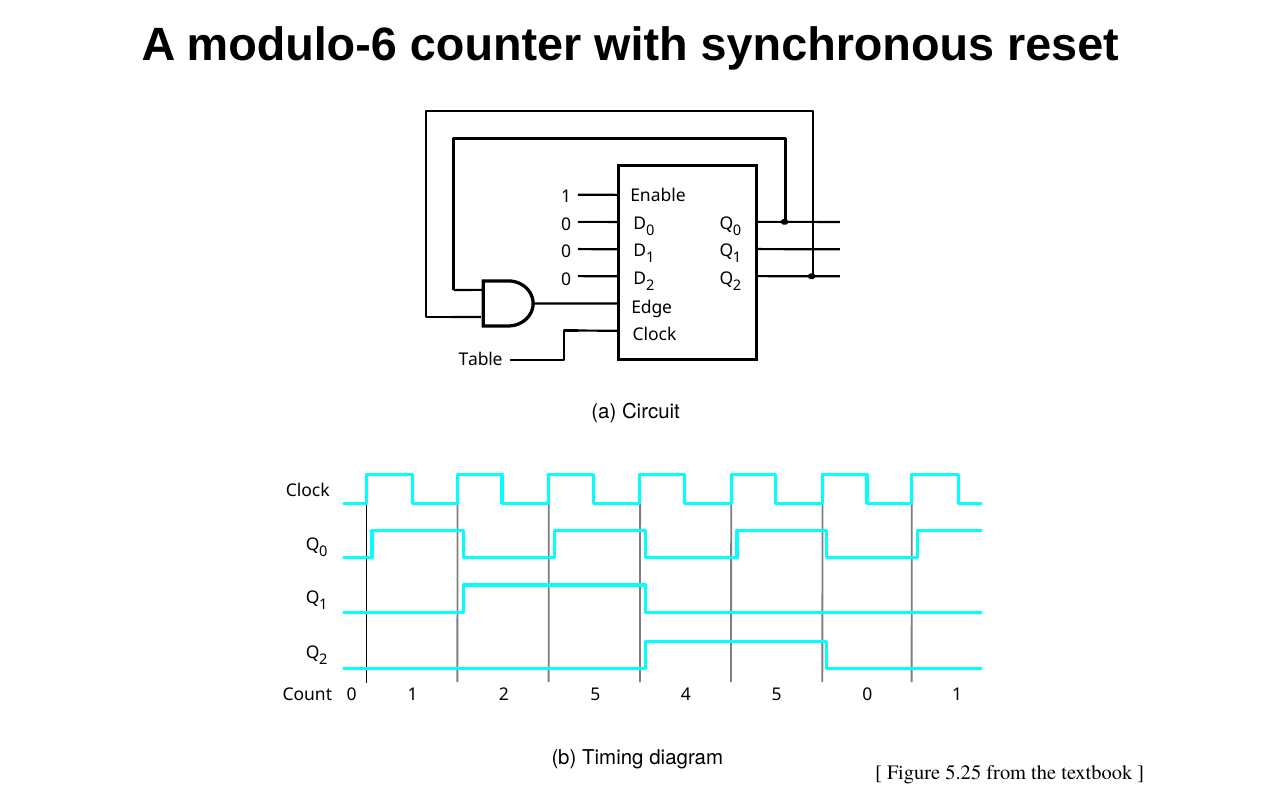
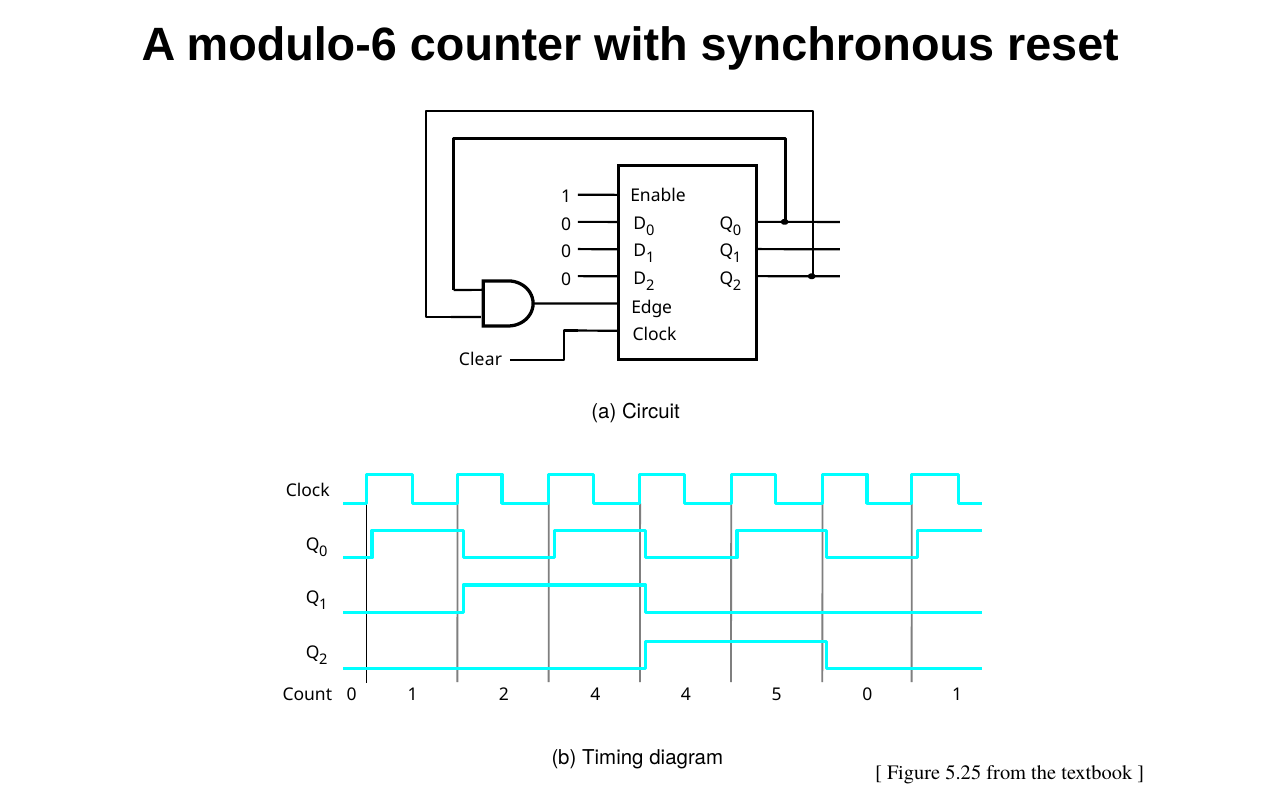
Table: Table -> Clear (480, 360)
2 5: 5 -> 4 (595, 695)
